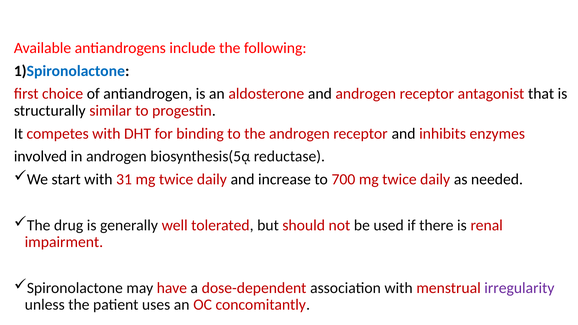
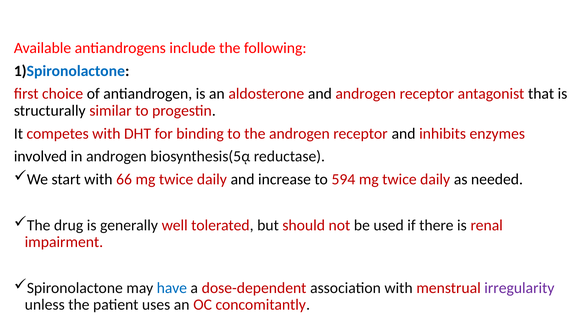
31: 31 -> 66 (124, 179)
700: 700 -> 594 (343, 179)
have colour: red -> blue (172, 288)
